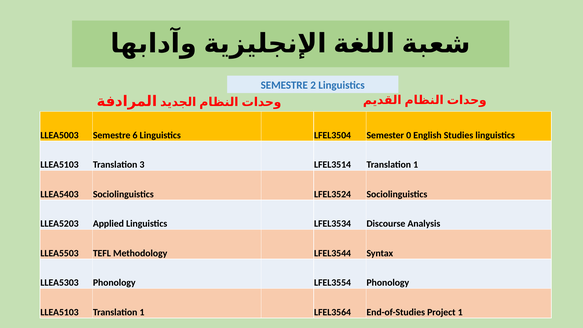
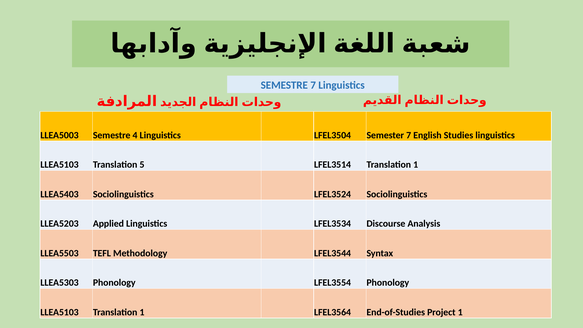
SEMESTRE 2: 2 -> 7 (313, 85)
6: 6 -> 4 (135, 135)
Semester 0: 0 -> 7 (409, 135)
3: 3 -> 5 (142, 165)
